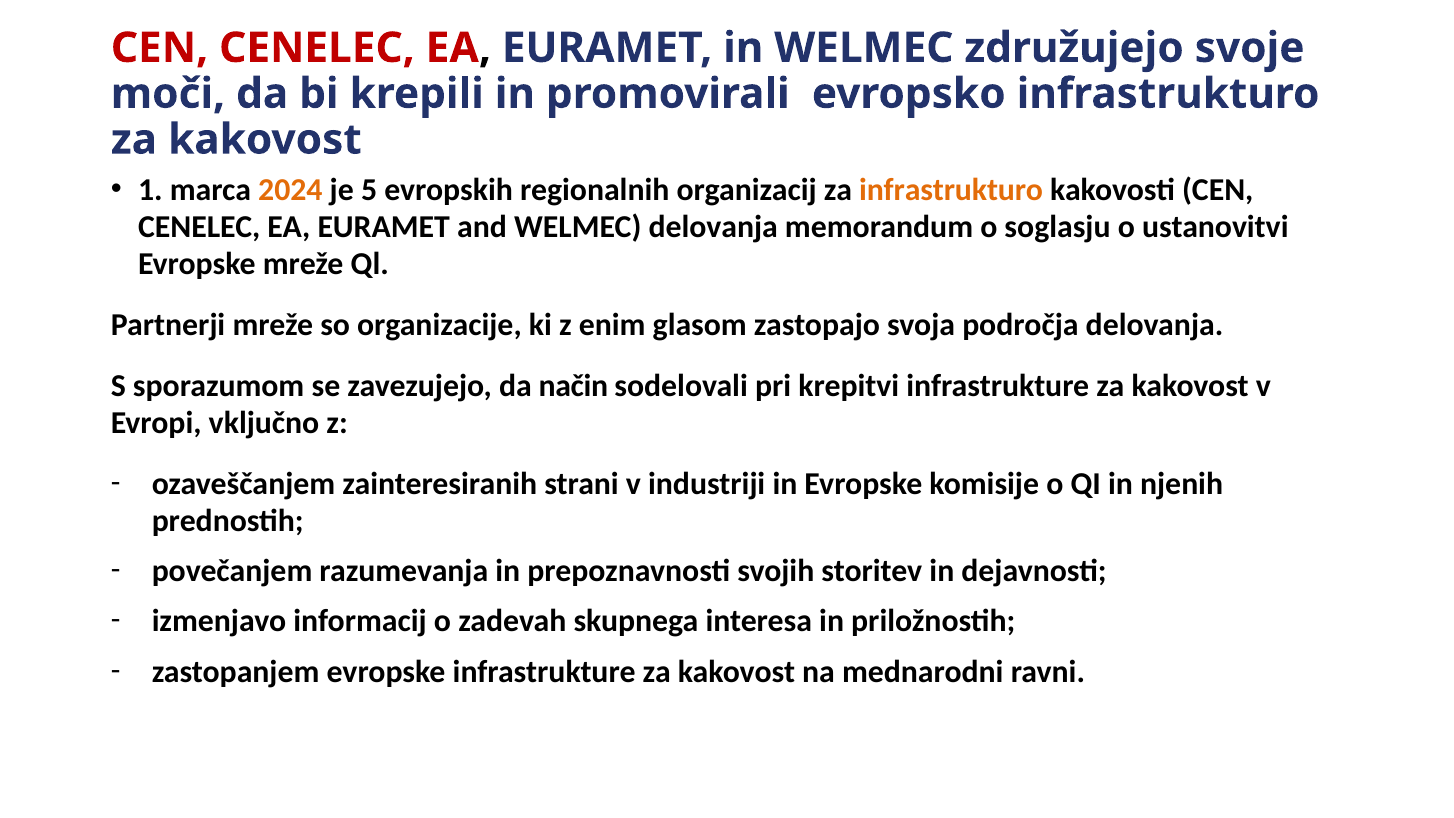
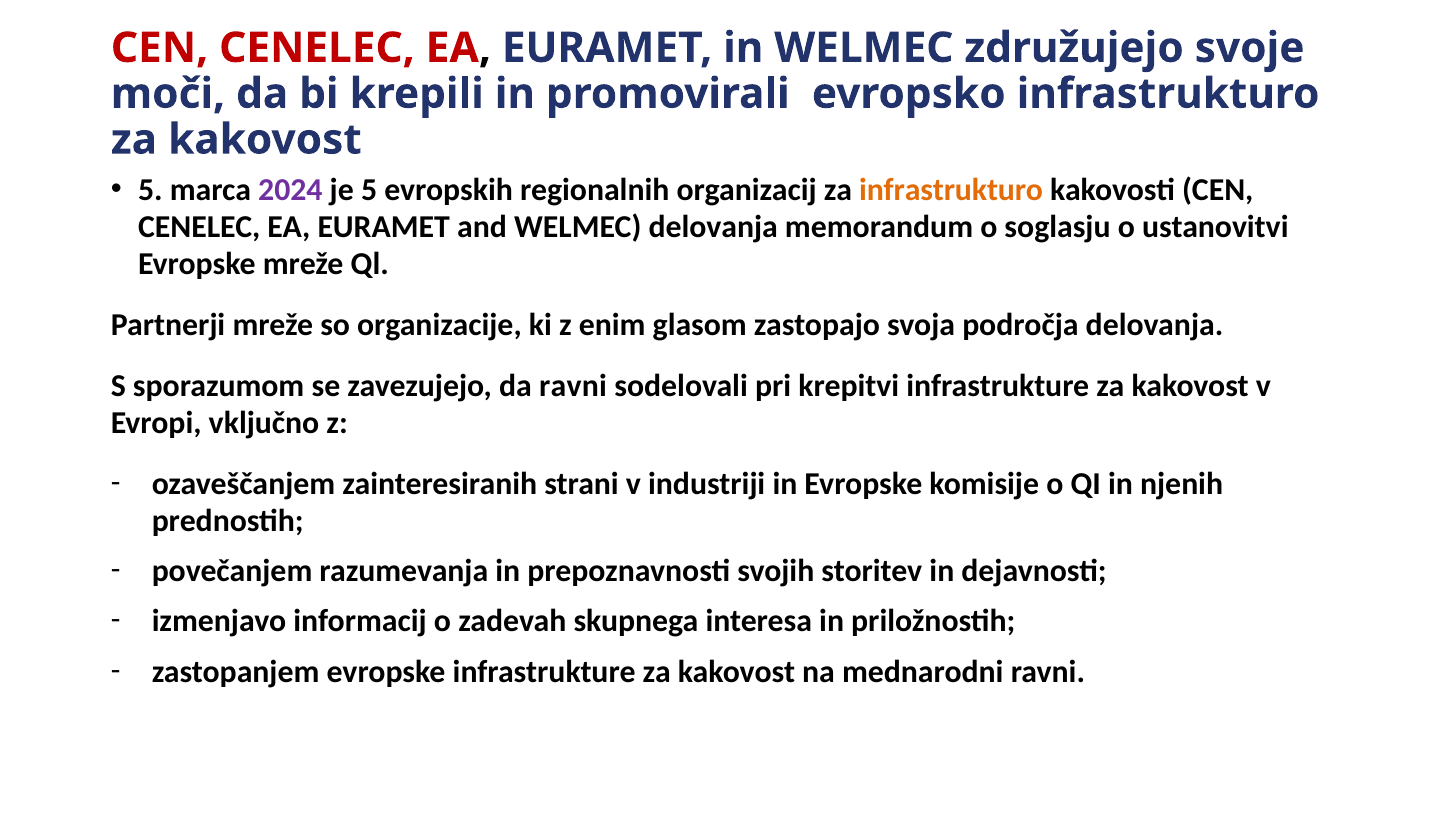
1: 1 -> 5 (150, 190)
2024 colour: orange -> purple (290, 190)
da način: način -> ravni (573, 386)
